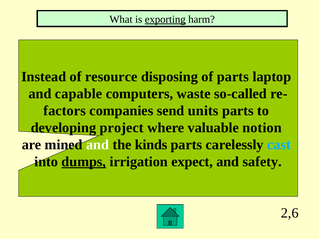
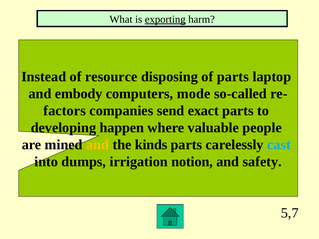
capable: capable -> embody (79, 94)
waste: waste -> mode (194, 94)
units: units -> exact (203, 111)
project: project -> happen (122, 128)
notion: notion -> people (262, 128)
and colour: white -> yellow (98, 145)
dumps underline: present -> none (84, 162)
expect: expect -> notion (192, 162)
2,6: 2,6 -> 5,7 (290, 213)
